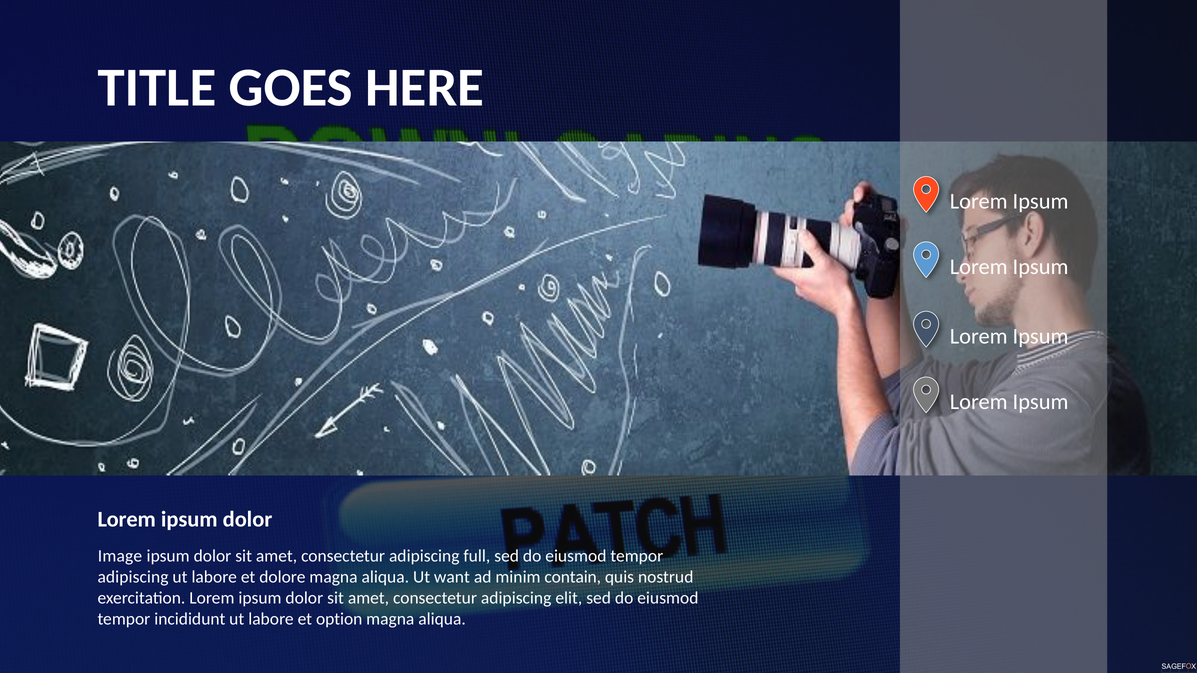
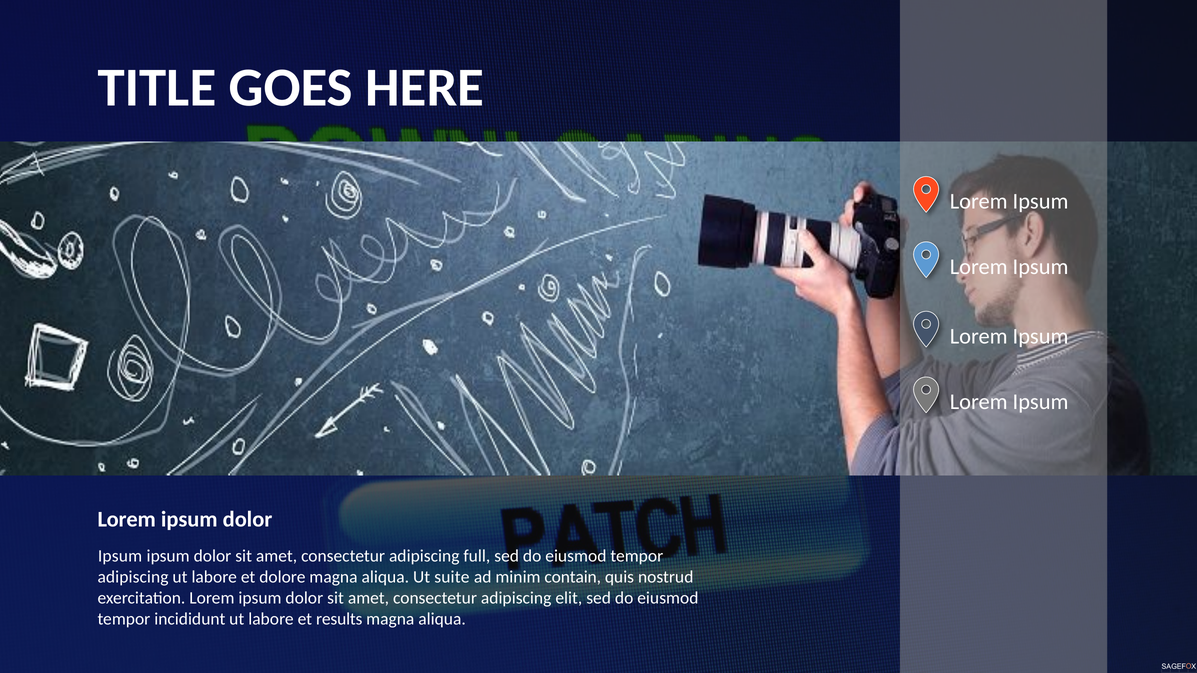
Image: Image -> Ipsum (120, 556)
want: want -> suite (452, 577)
option: option -> results (339, 619)
